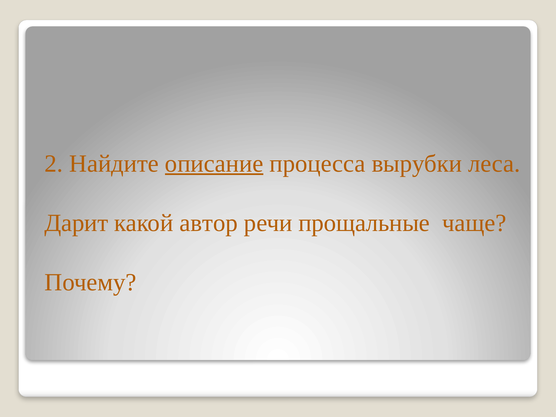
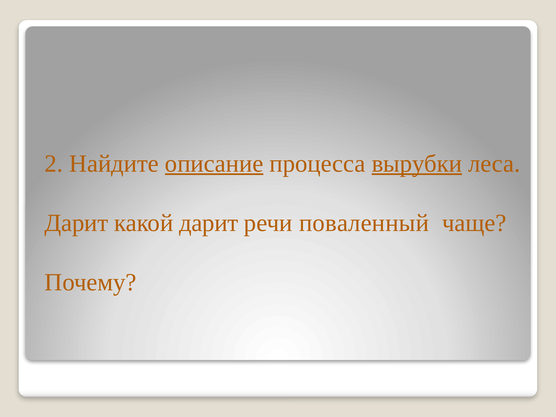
вырубки underline: none -> present (417, 164)
какой автор: автор -> дарит (209, 223)
прощальные: прощальные -> поваленный (364, 223)
